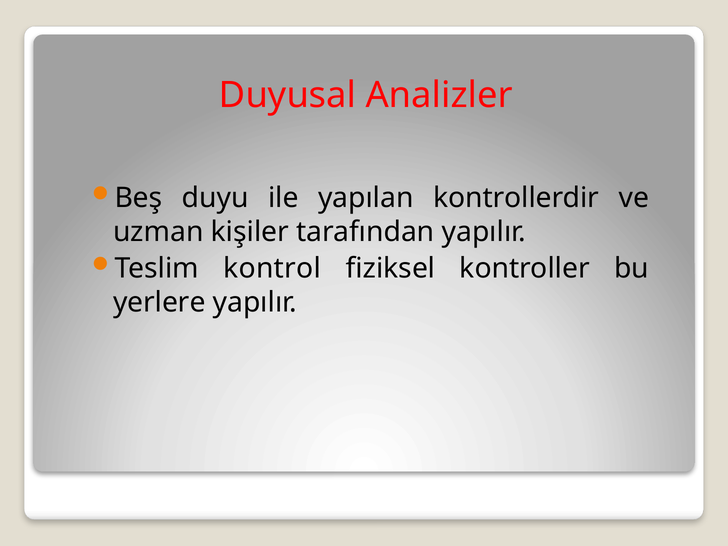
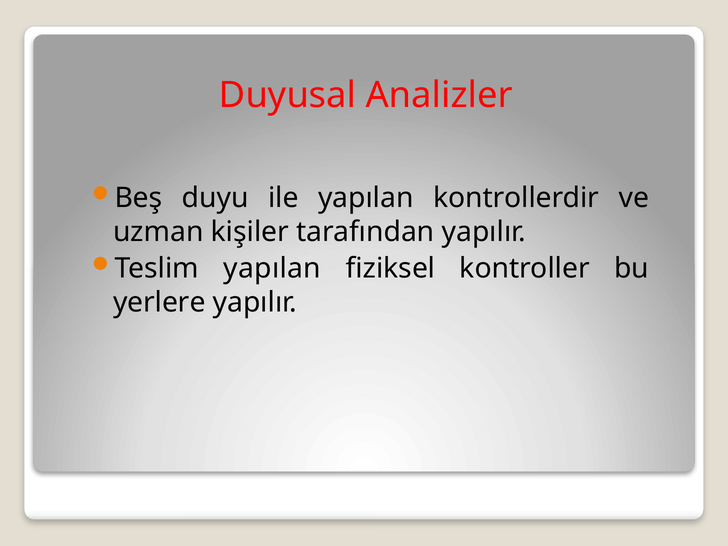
Teslim kontrol: kontrol -> yapılan (272, 268)
